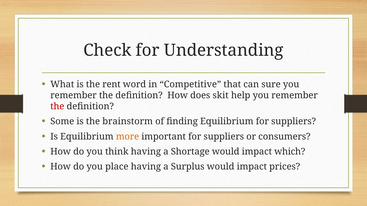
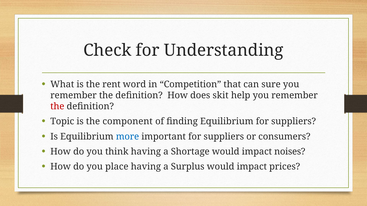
Competitive: Competitive -> Competition (190, 84)
Some: Some -> Topic (62, 122)
brainstorm: brainstorm -> component (128, 122)
more colour: orange -> blue (127, 137)
which: which -> noises (290, 152)
